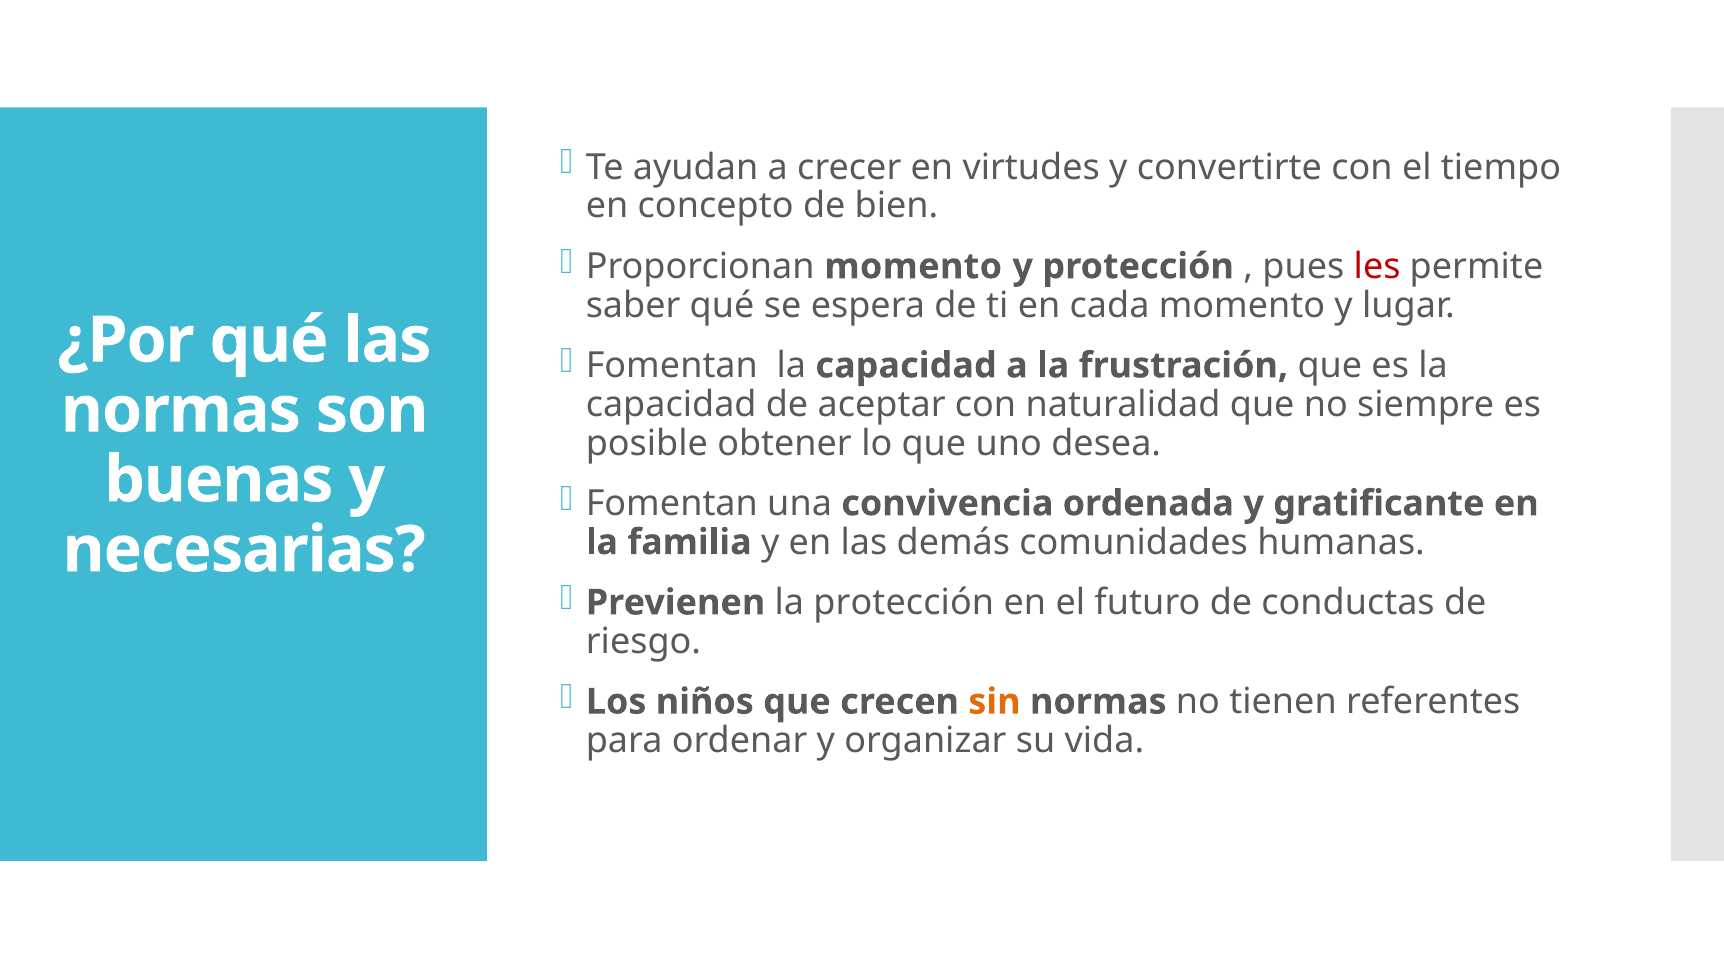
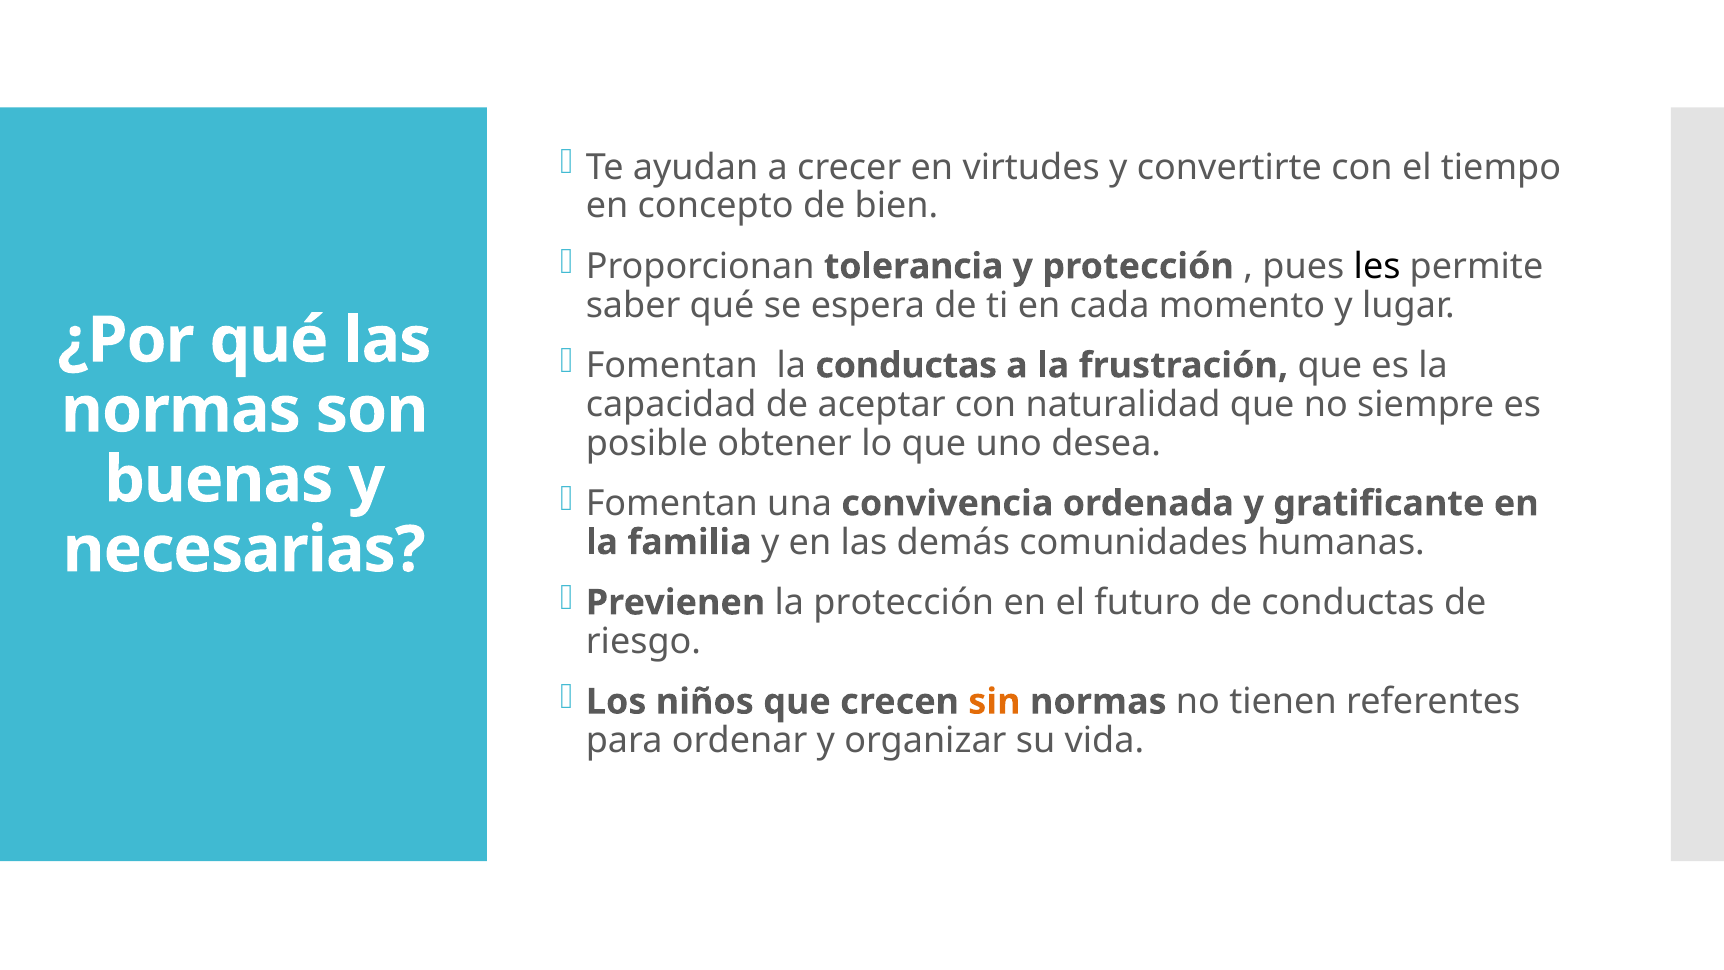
Proporcionan momento: momento -> tolerancia (914, 266)
les colour: red -> black (1377, 266)
Fomentan la capacidad: capacidad -> conductas (906, 365)
